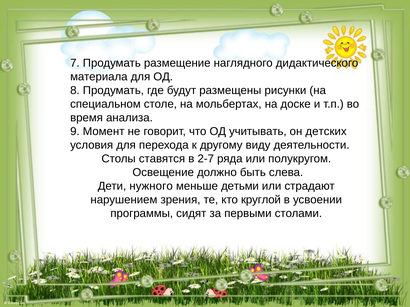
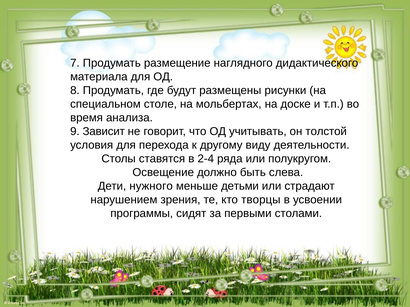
Момент: Момент -> Зависит (104, 132)
детских: детских -> толстой (326, 132)
2-7: 2-7 -> 2-4 (206, 159)
круглой: круглой -> творцы (261, 200)
